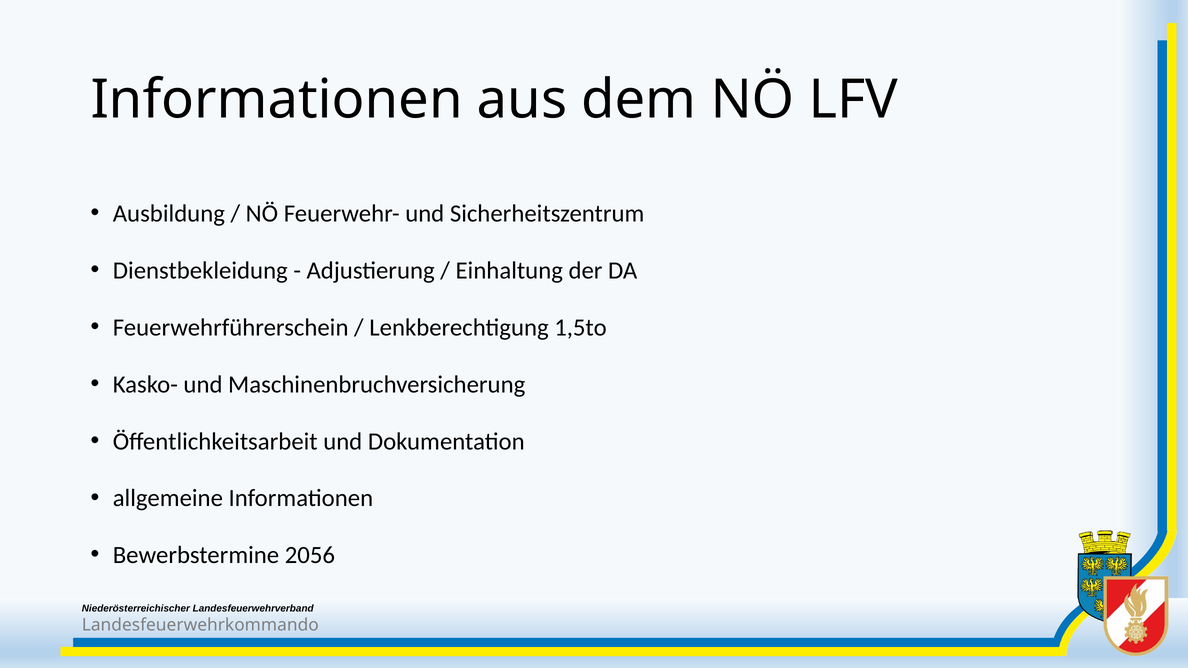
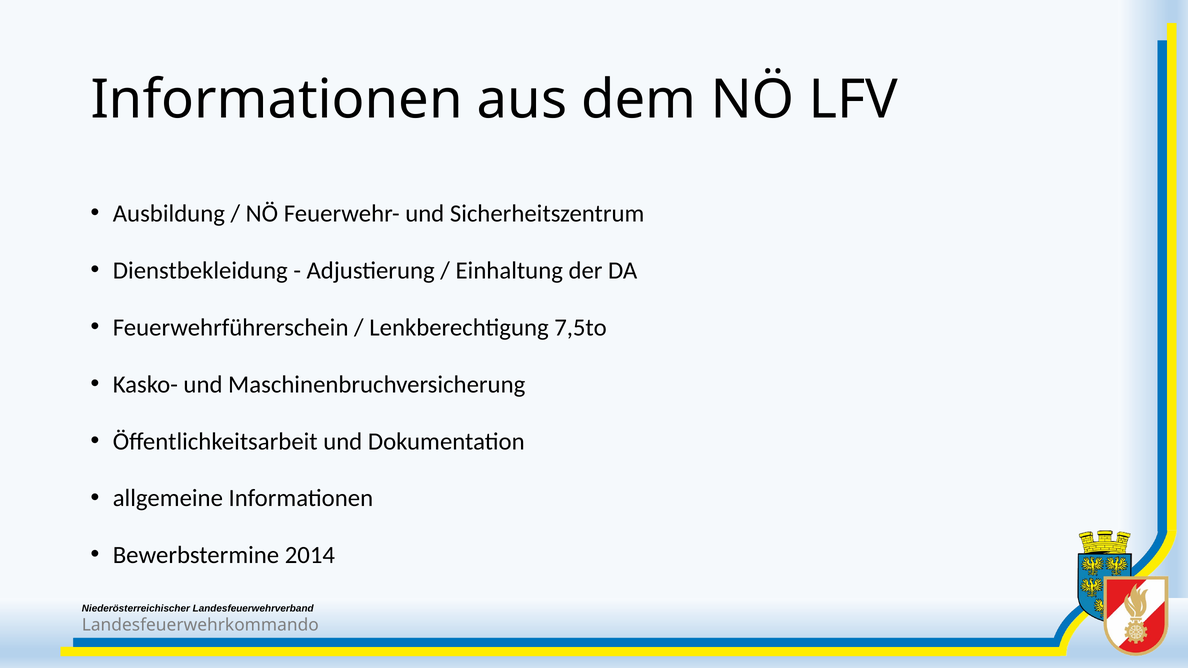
1,5to: 1,5to -> 7,5to (581, 328)
2056: 2056 -> 2014 (310, 555)
